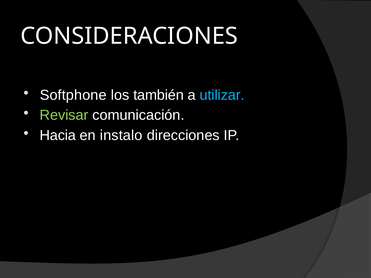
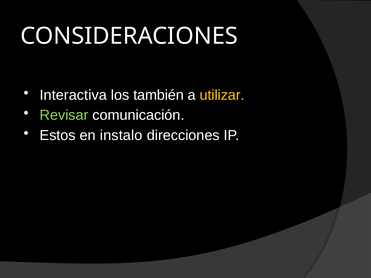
Softphone: Softphone -> Interactiva (73, 95)
utilizar colour: light blue -> yellow (222, 95)
Hacia: Hacia -> Estos (58, 135)
